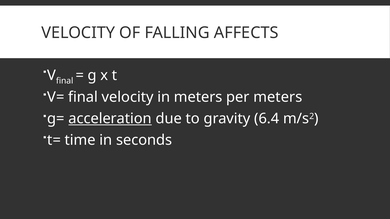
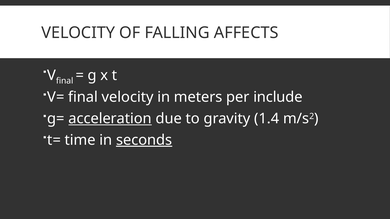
per meters: meters -> include (278, 97)
6.4: 6.4 -> 1.4 (267, 119)
seconds underline: none -> present (144, 140)
